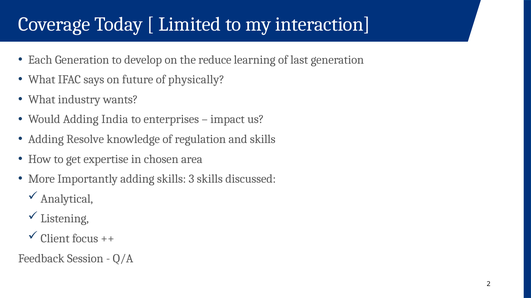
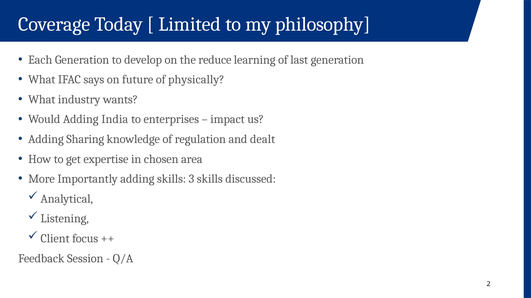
interaction: interaction -> philosophy (323, 24)
Resolve: Resolve -> Sharing (85, 139)
and skills: skills -> dealt (263, 139)
